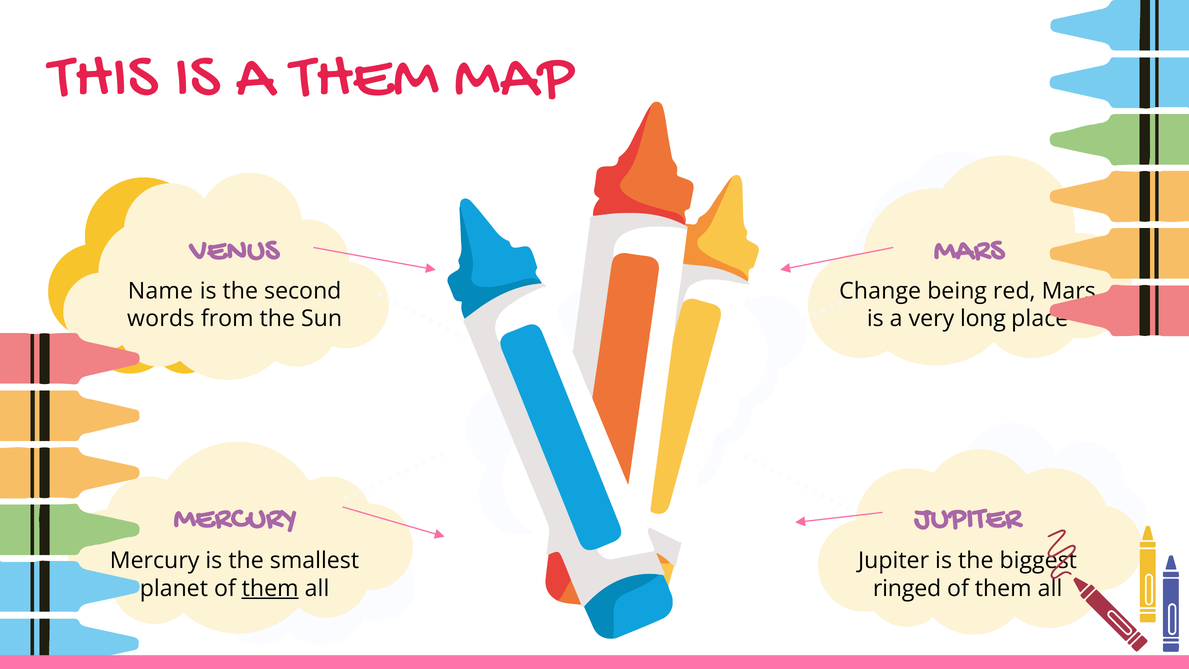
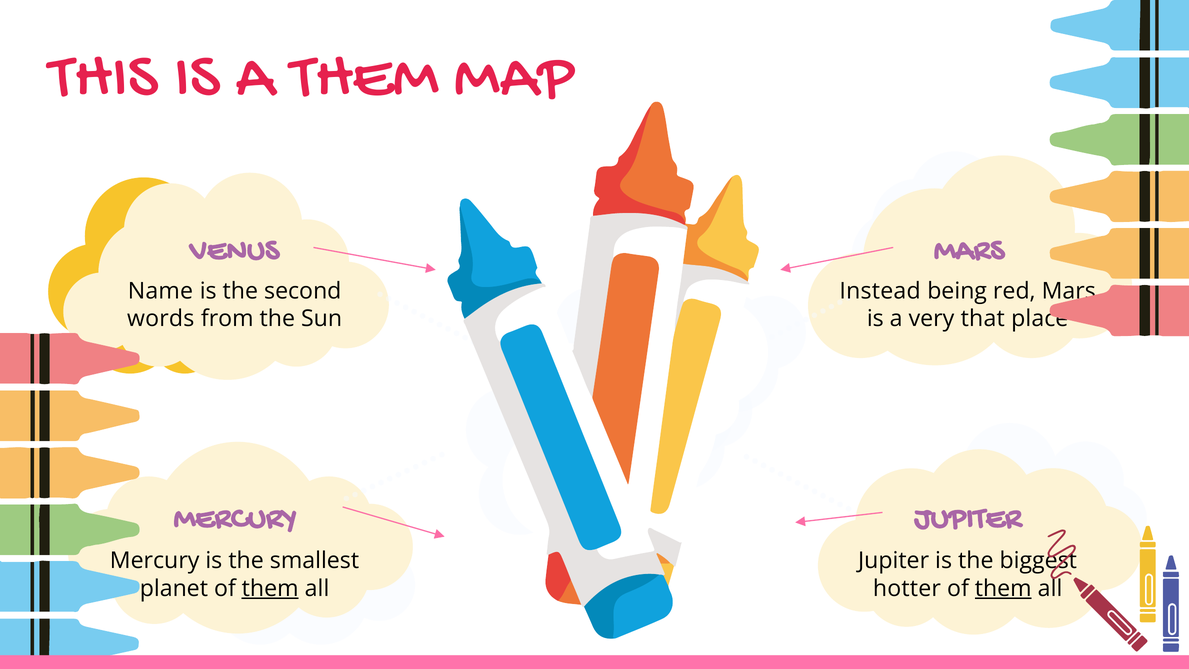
Change: Change -> Instead (880, 291)
long: long -> that (983, 319)
ringed: ringed -> hotter (907, 588)
them underline: none -> present (1003, 588)
